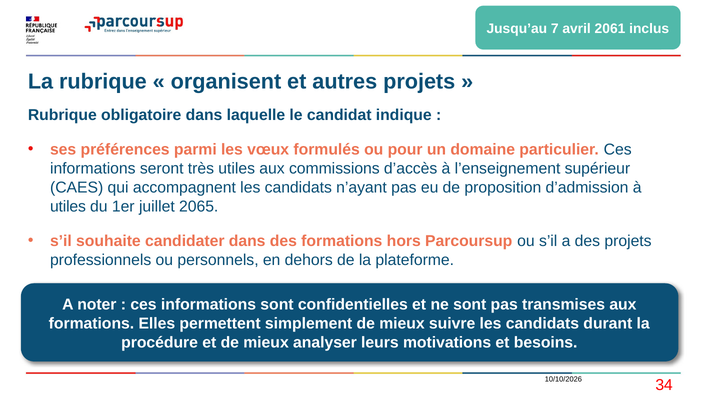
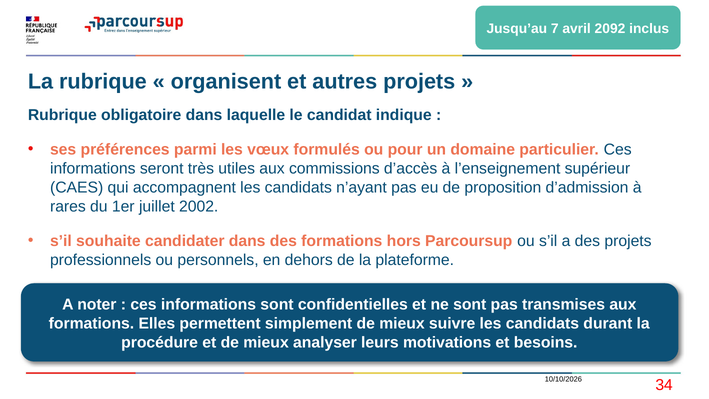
2061: 2061 -> 2092 (610, 29)
utiles: utiles -> rares (68, 206)
2065: 2065 -> 2002 (199, 206)
